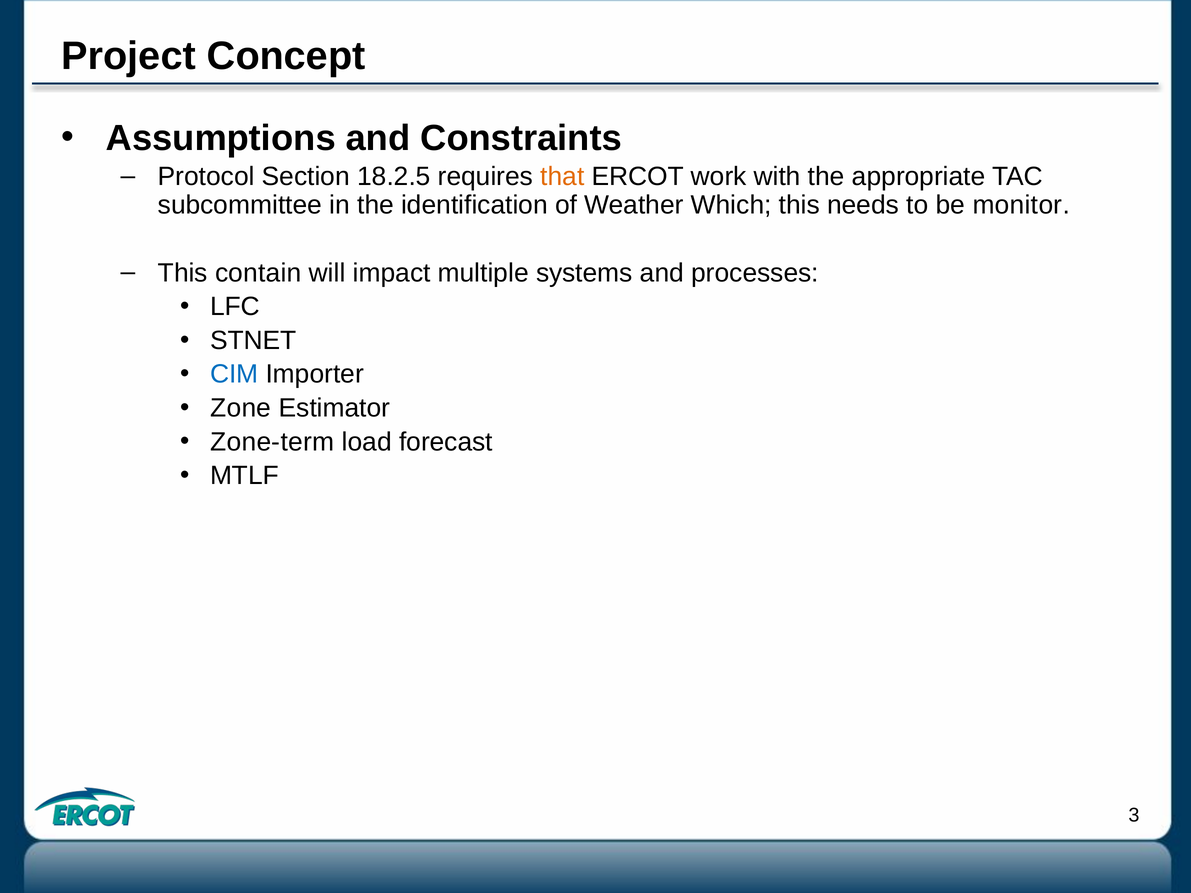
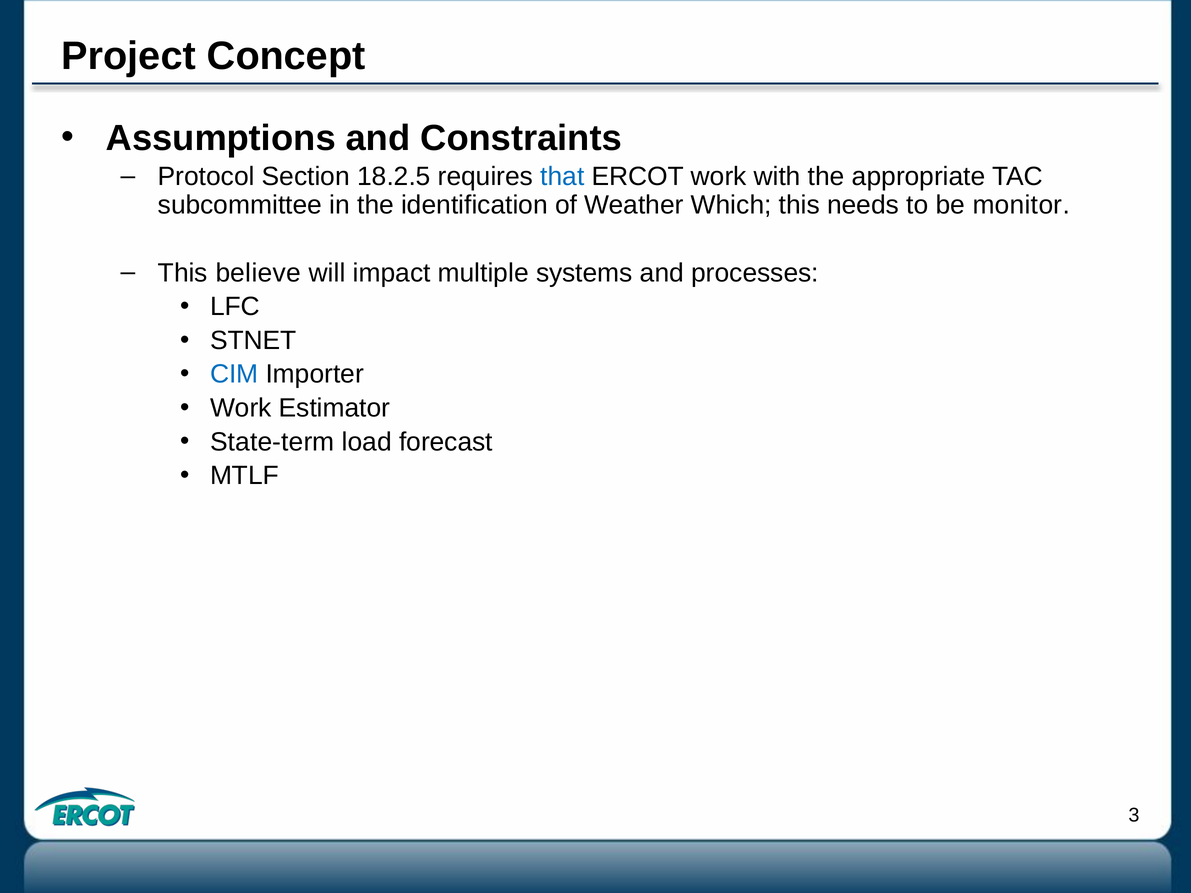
that colour: orange -> blue (562, 177)
contain: contain -> believe (258, 273)
Zone: Zone -> Work (241, 408)
Zone-term: Zone-term -> State-term (272, 442)
